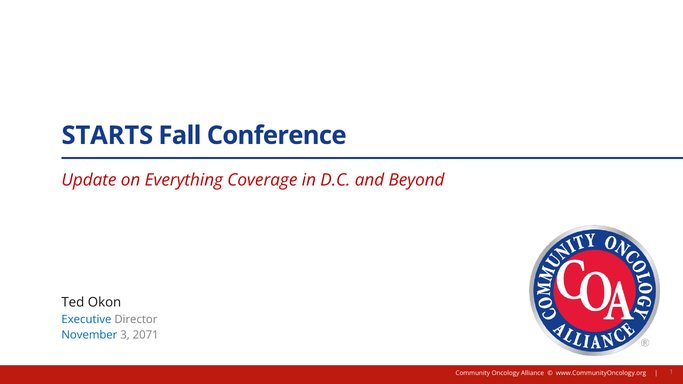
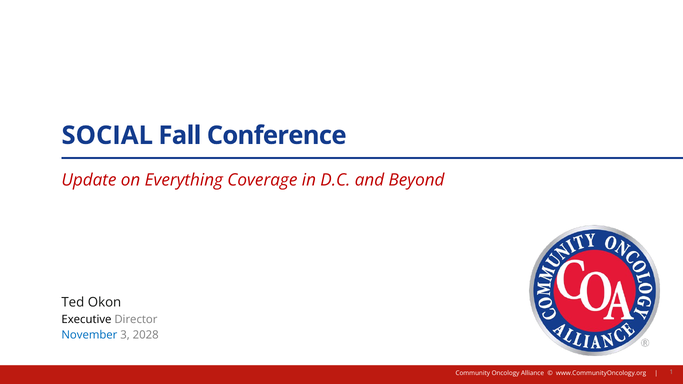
STARTS: STARTS -> SOCIAL (107, 136)
Executive colour: blue -> black (86, 320)
2071: 2071 -> 2028 (146, 335)
